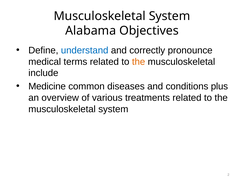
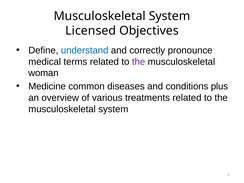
Alabama: Alabama -> Licensed (91, 31)
the colour: orange -> purple (139, 62)
include: include -> woman (43, 73)
